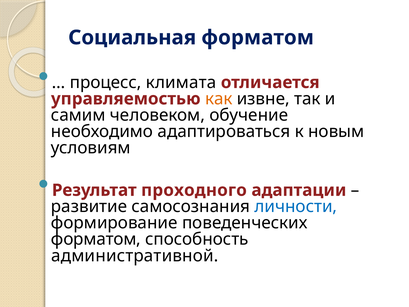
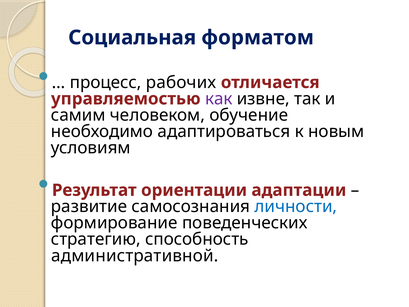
климата: климата -> рабочих (181, 82)
как colour: orange -> purple (219, 99)
проходного: проходного -> ориентации (194, 190)
форматом: форматом -> стратегию (96, 239)
